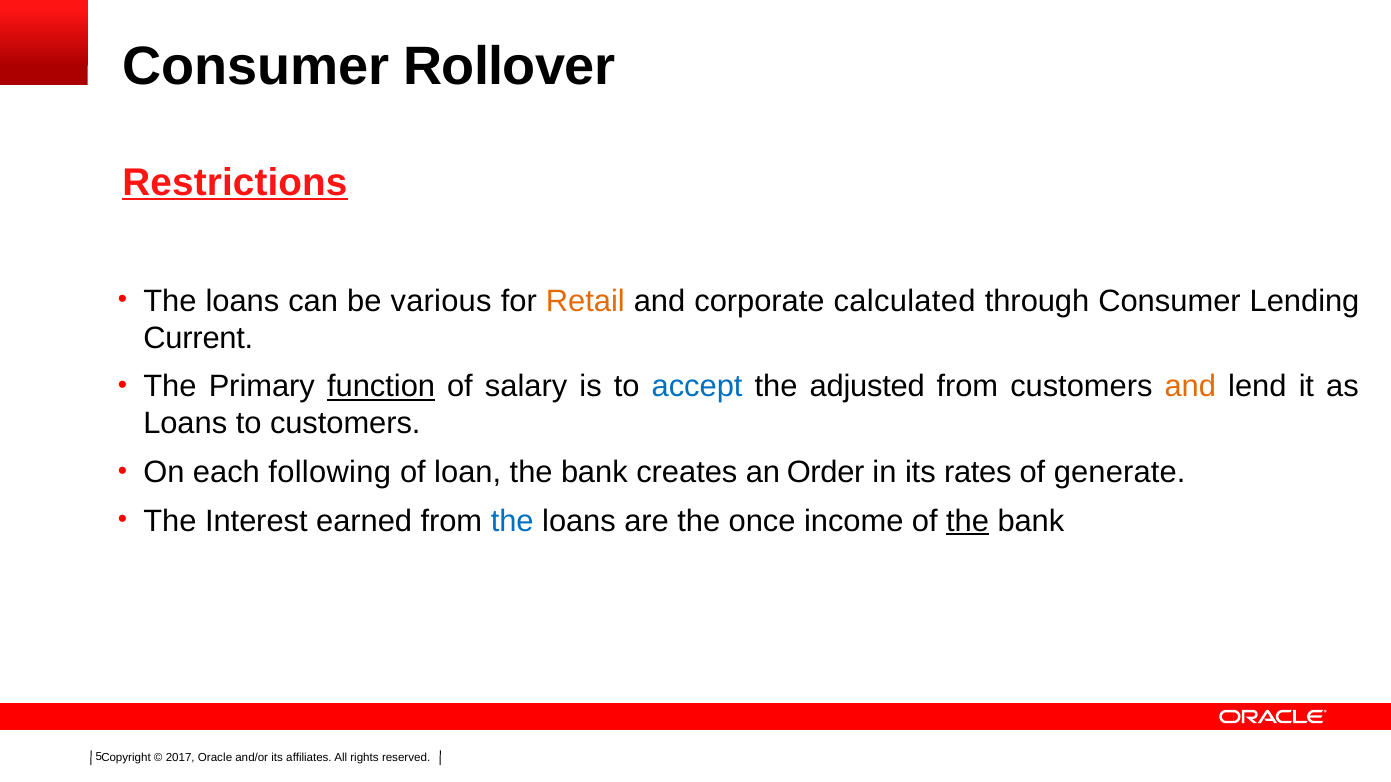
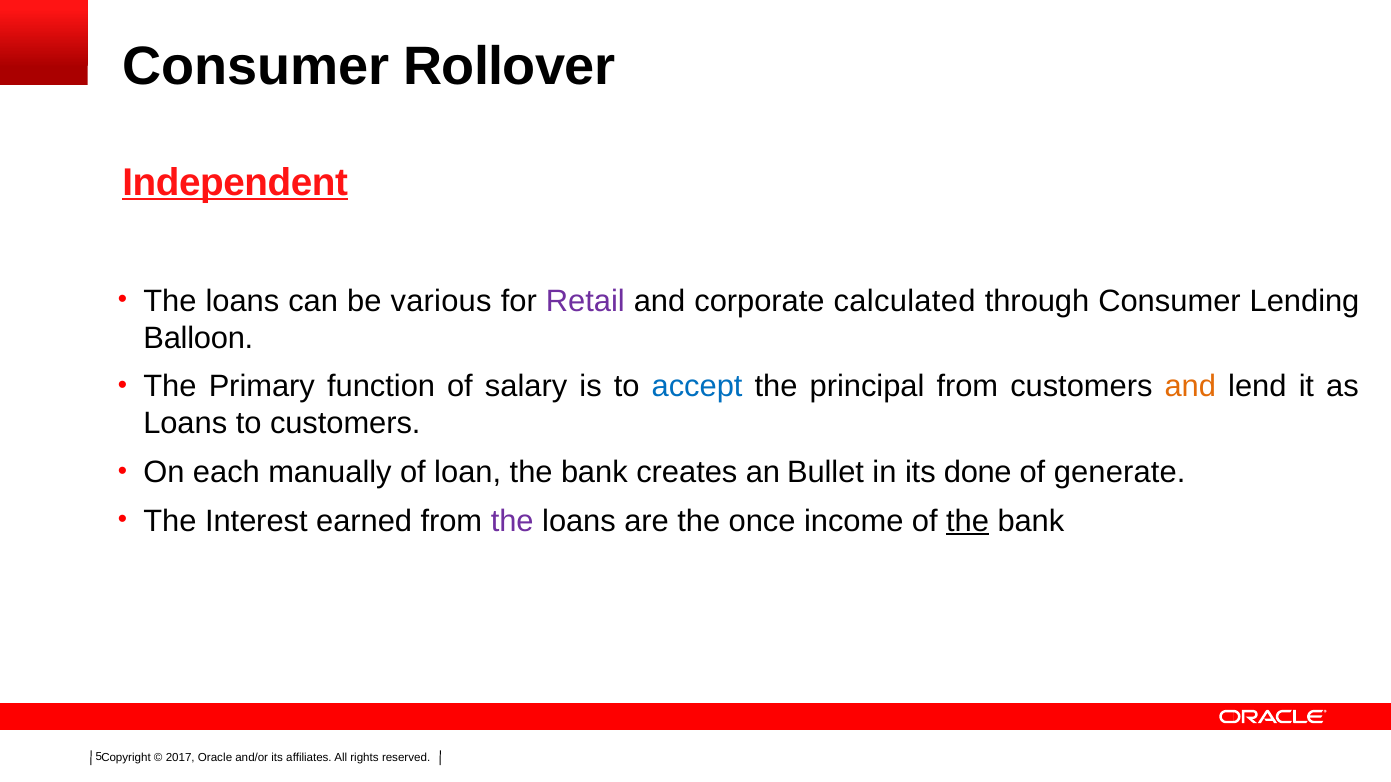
Restrictions: Restrictions -> Independent (235, 182)
Retail colour: orange -> purple (585, 301)
Current: Current -> Balloon (198, 338)
function underline: present -> none (381, 387)
adjusted: adjusted -> principal (867, 387)
following: following -> manually (330, 473)
Order: Order -> Bullet (826, 473)
rates: rates -> done (978, 473)
the colour: blue -> purple (512, 521)
